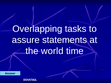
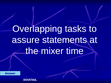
world: world -> mixer (52, 51)
